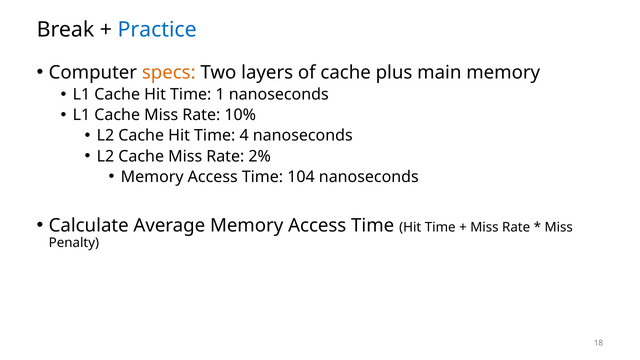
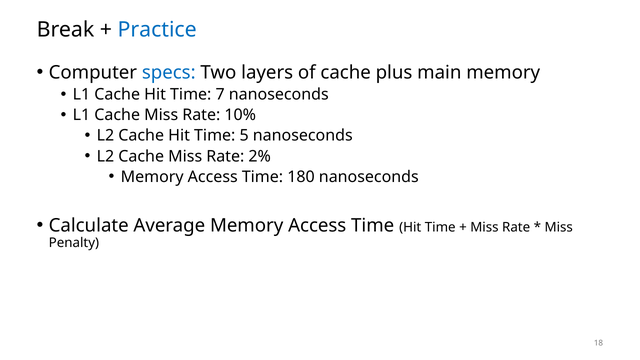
specs colour: orange -> blue (169, 72)
1: 1 -> 7 (220, 94)
4: 4 -> 5 (244, 136)
104: 104 -> 180 (301, 177)
